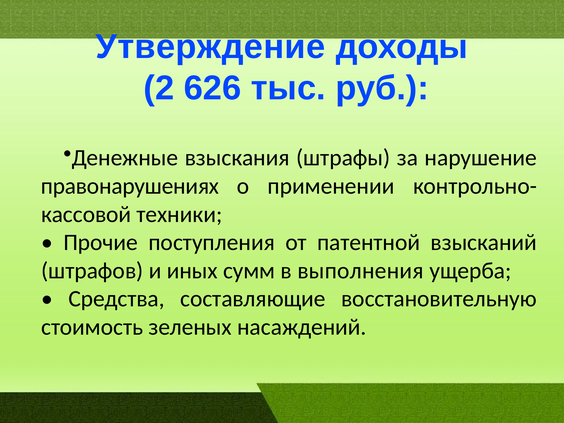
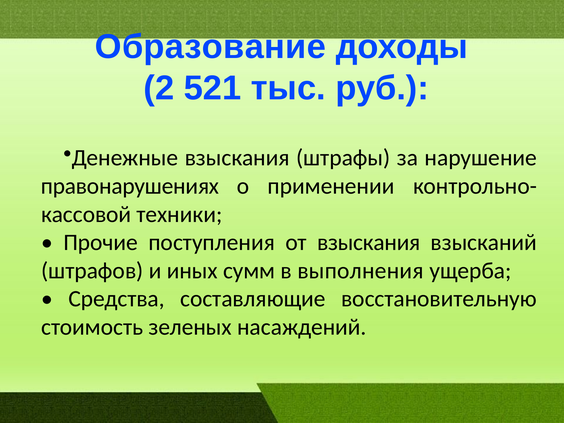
Утверждение: Утверждение -> Образование (210, 47)
626: 626 -> 521 (212, 88)
от патентной: патентной -> взыскания (369, 242)
